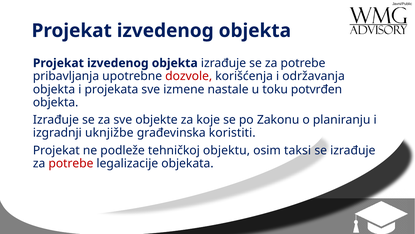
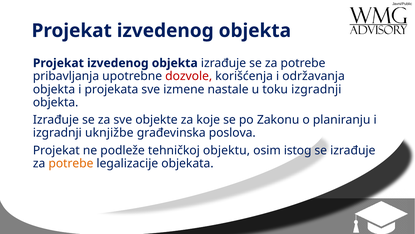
toku potvrđen: potvrđen -> izgradnji (316, 89)
koristiti: koristiti -> poslova (232, 133)
taksi: taksi -> istog (298, 150)
potrebe colour: red -> orange (71, 163)
